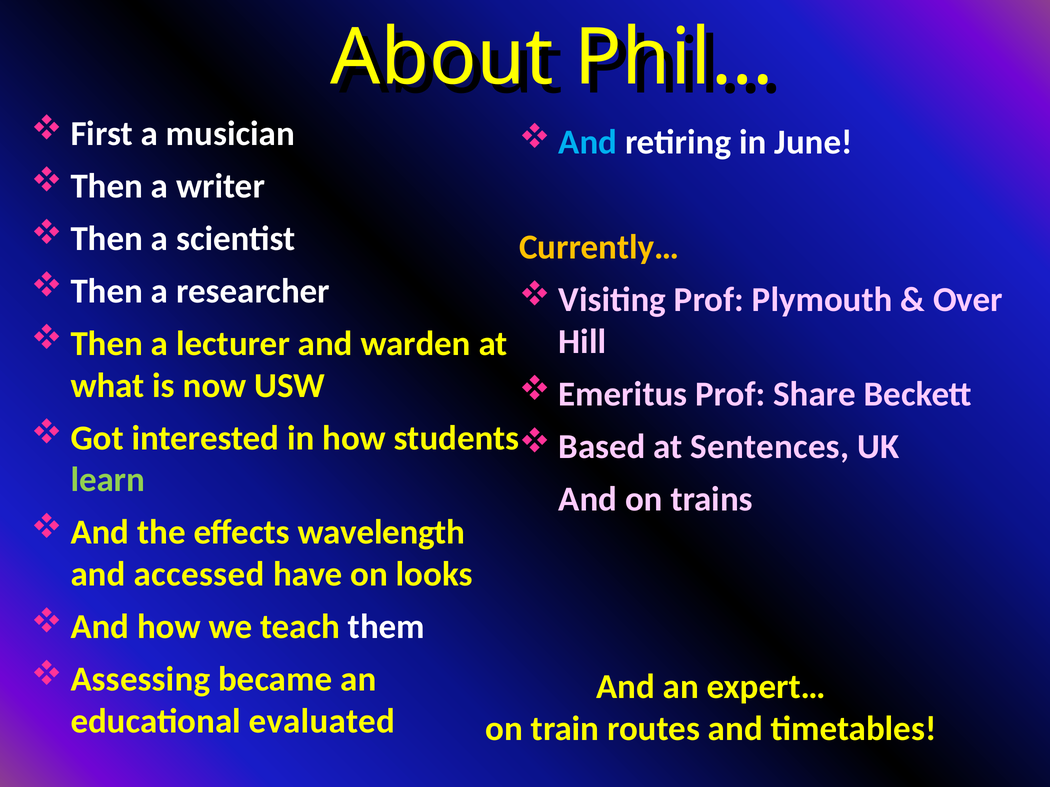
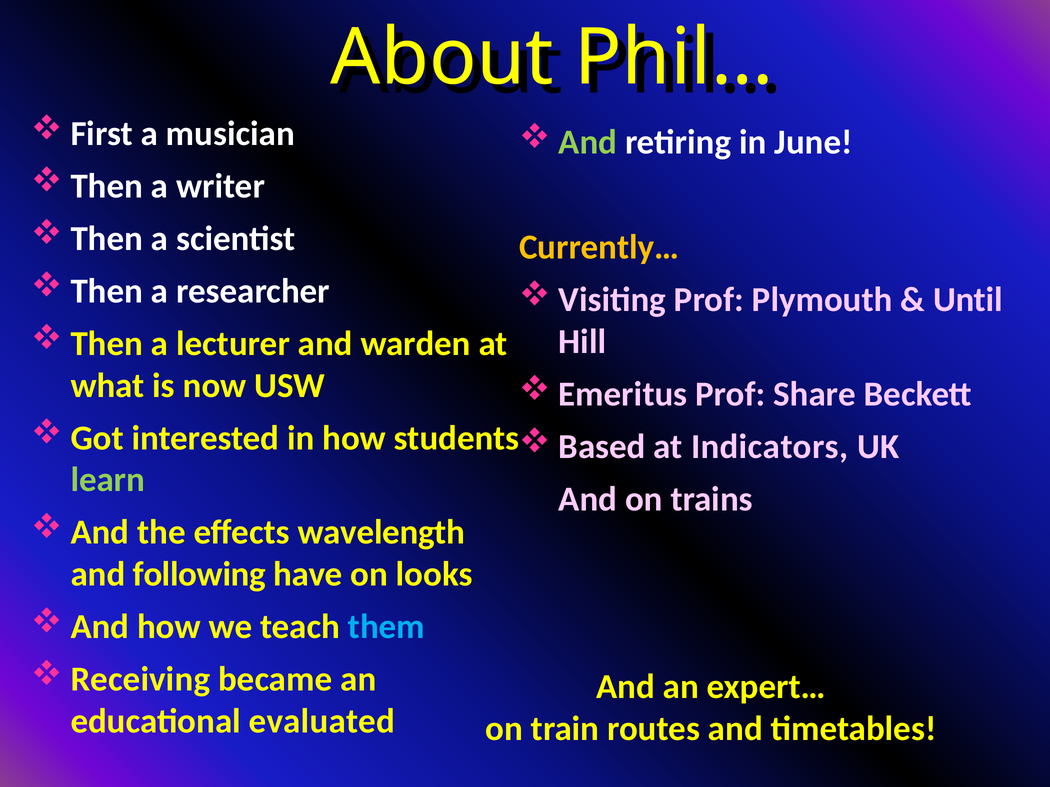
And colour: light blue -> light green (588, 143)
Over: Over -> Until (968, 300)
Sentences: Sentences -> Indicators (770, 447)
accessed: accessed -> following (199, 575)
them colour: white -> light blue (386, 627)
Assessing: Assessing -> Receiving (140, 680)
